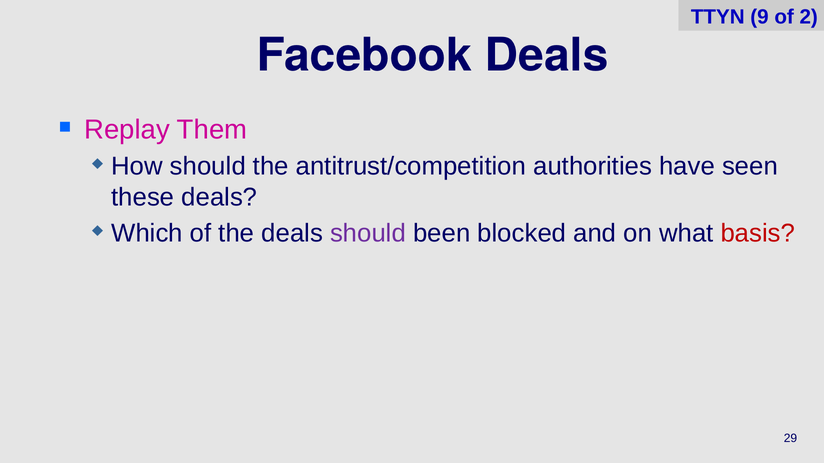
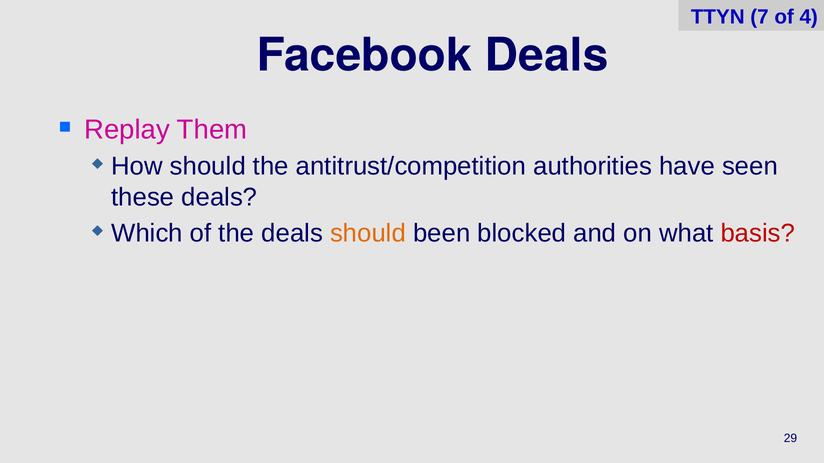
9: 9 -> 7 (760, 17)
2: 2 -> 4 (809, 17)
should colour: purple -> orange (368, 234)
